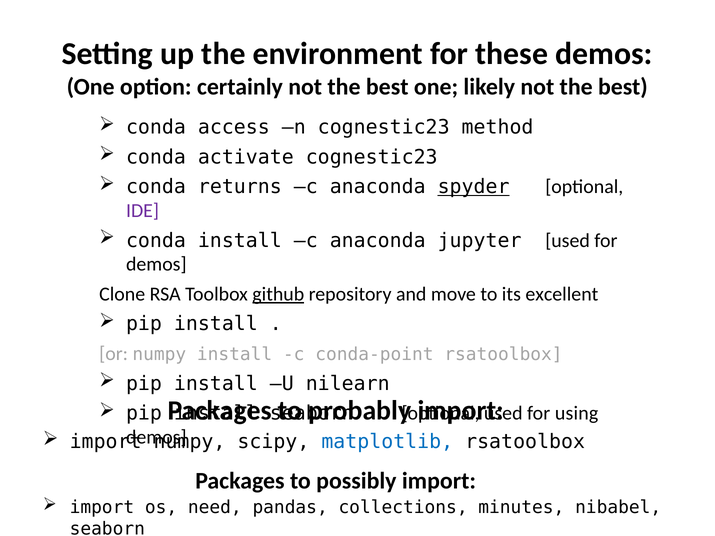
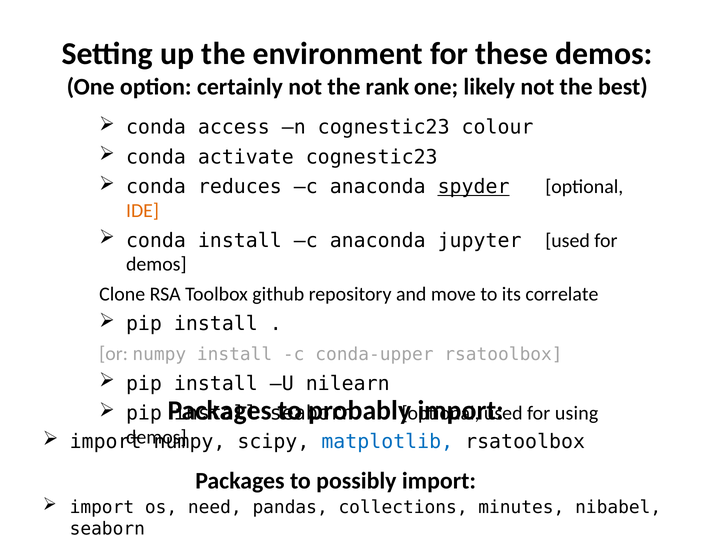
certainly not the best: best -> rank (387, 87)
method: method -> colour (498, 127)
returns: returns -> reduces (240, 187)
IDE colour: purple -> orange (143, 211)
github underline: present -> none (278, 294)
excellent: excellent -> correlate (562, 294)
conda-point: conda-point -> conda-upper (374, 355)
